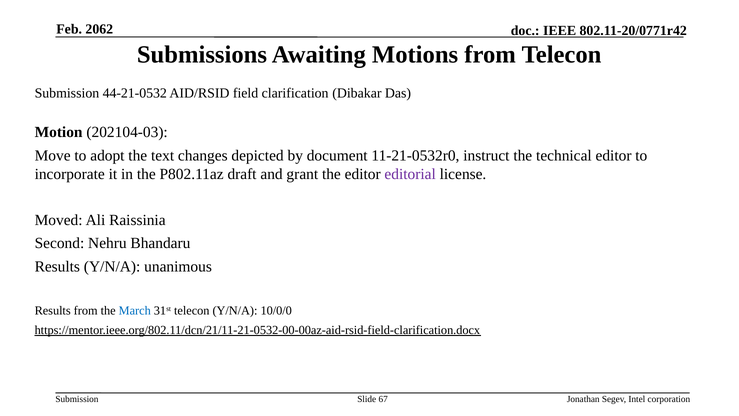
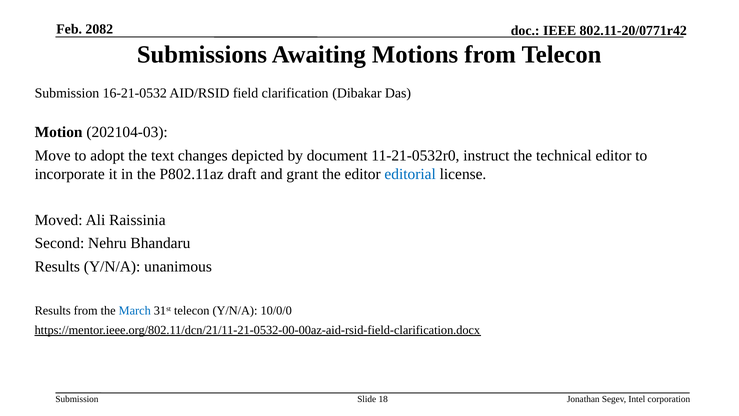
2062: 2062 -> 2082 (99, 29)
44-21-0532: 44-21-0532 -> 16-21-0532 (135, 93)
editorial colour: purple -> blue (410, 174)
67: 67 -> 18 (383, 399)
